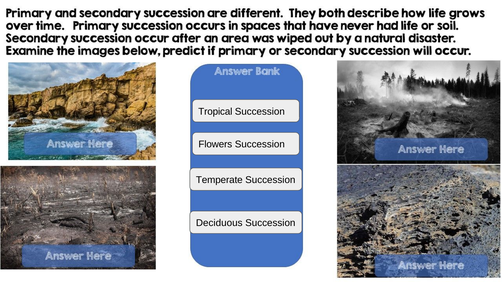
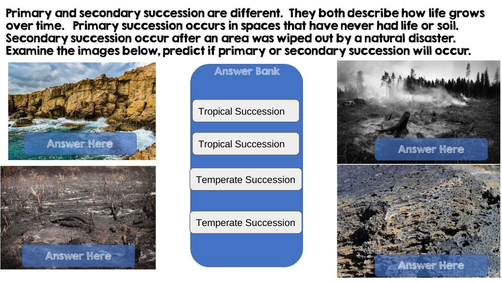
Flowers: Flowers -> Tropical (215, 145)
Deciduous: Deciduous -> Temperate (219, 223)
